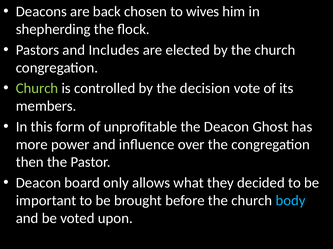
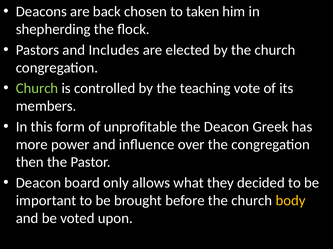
wives: wives -> taken (203, 12)
decision: decision -> teaching (205, 89)
Ghost: Ghost -> Greek (270, 127)
body colour: light blue -> yellow (291, 201)
